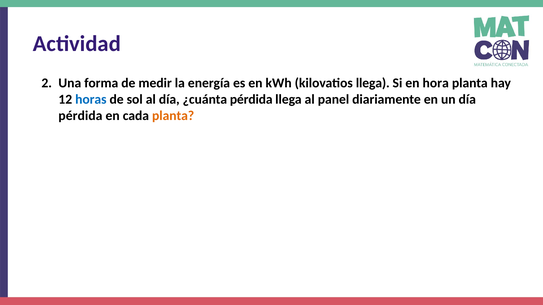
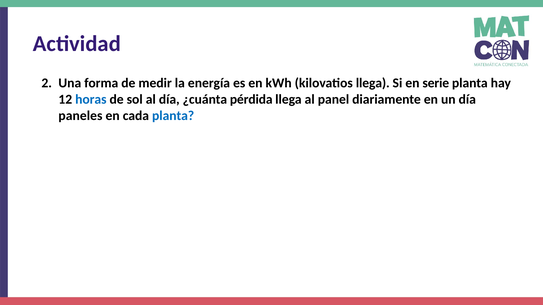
hora: hora -> serie (436, 83)
pérdida: pérdida -> paneles (80, 116)
planta colour: orange -> blue (173, 116)
